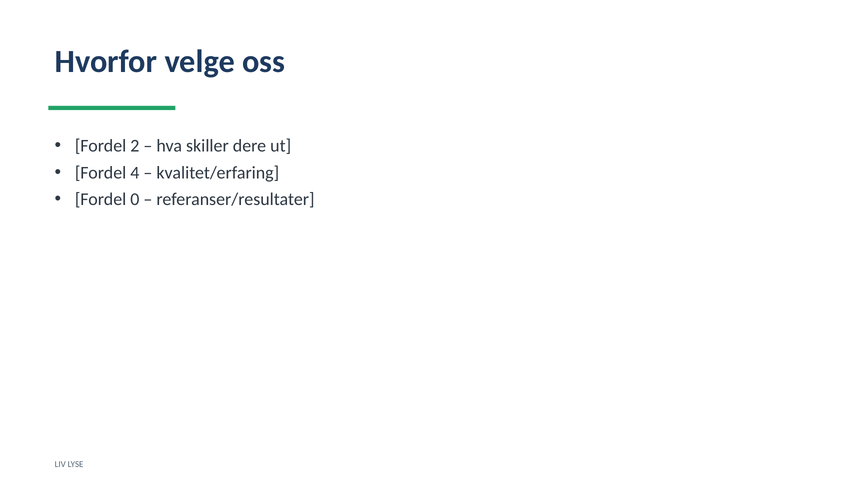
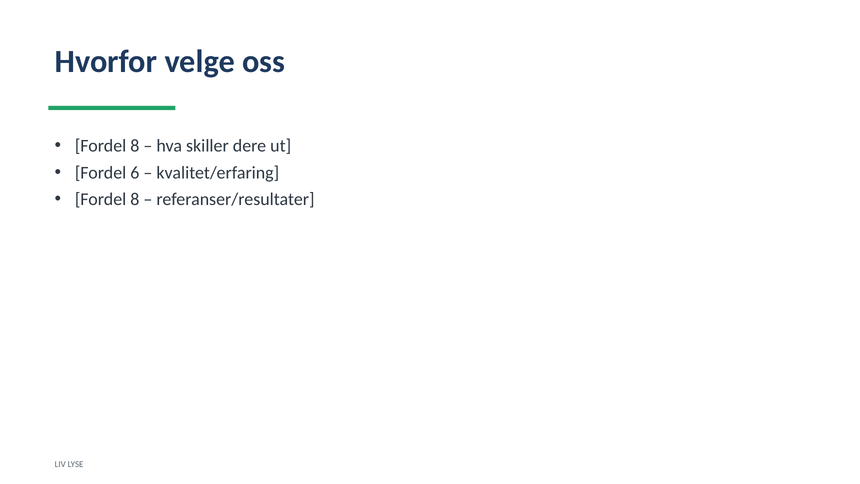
2: 2 -> 8 (135, 146)
4: 4 -> 6 (135, 173)
0: 0 -> 8 (135, 199)
